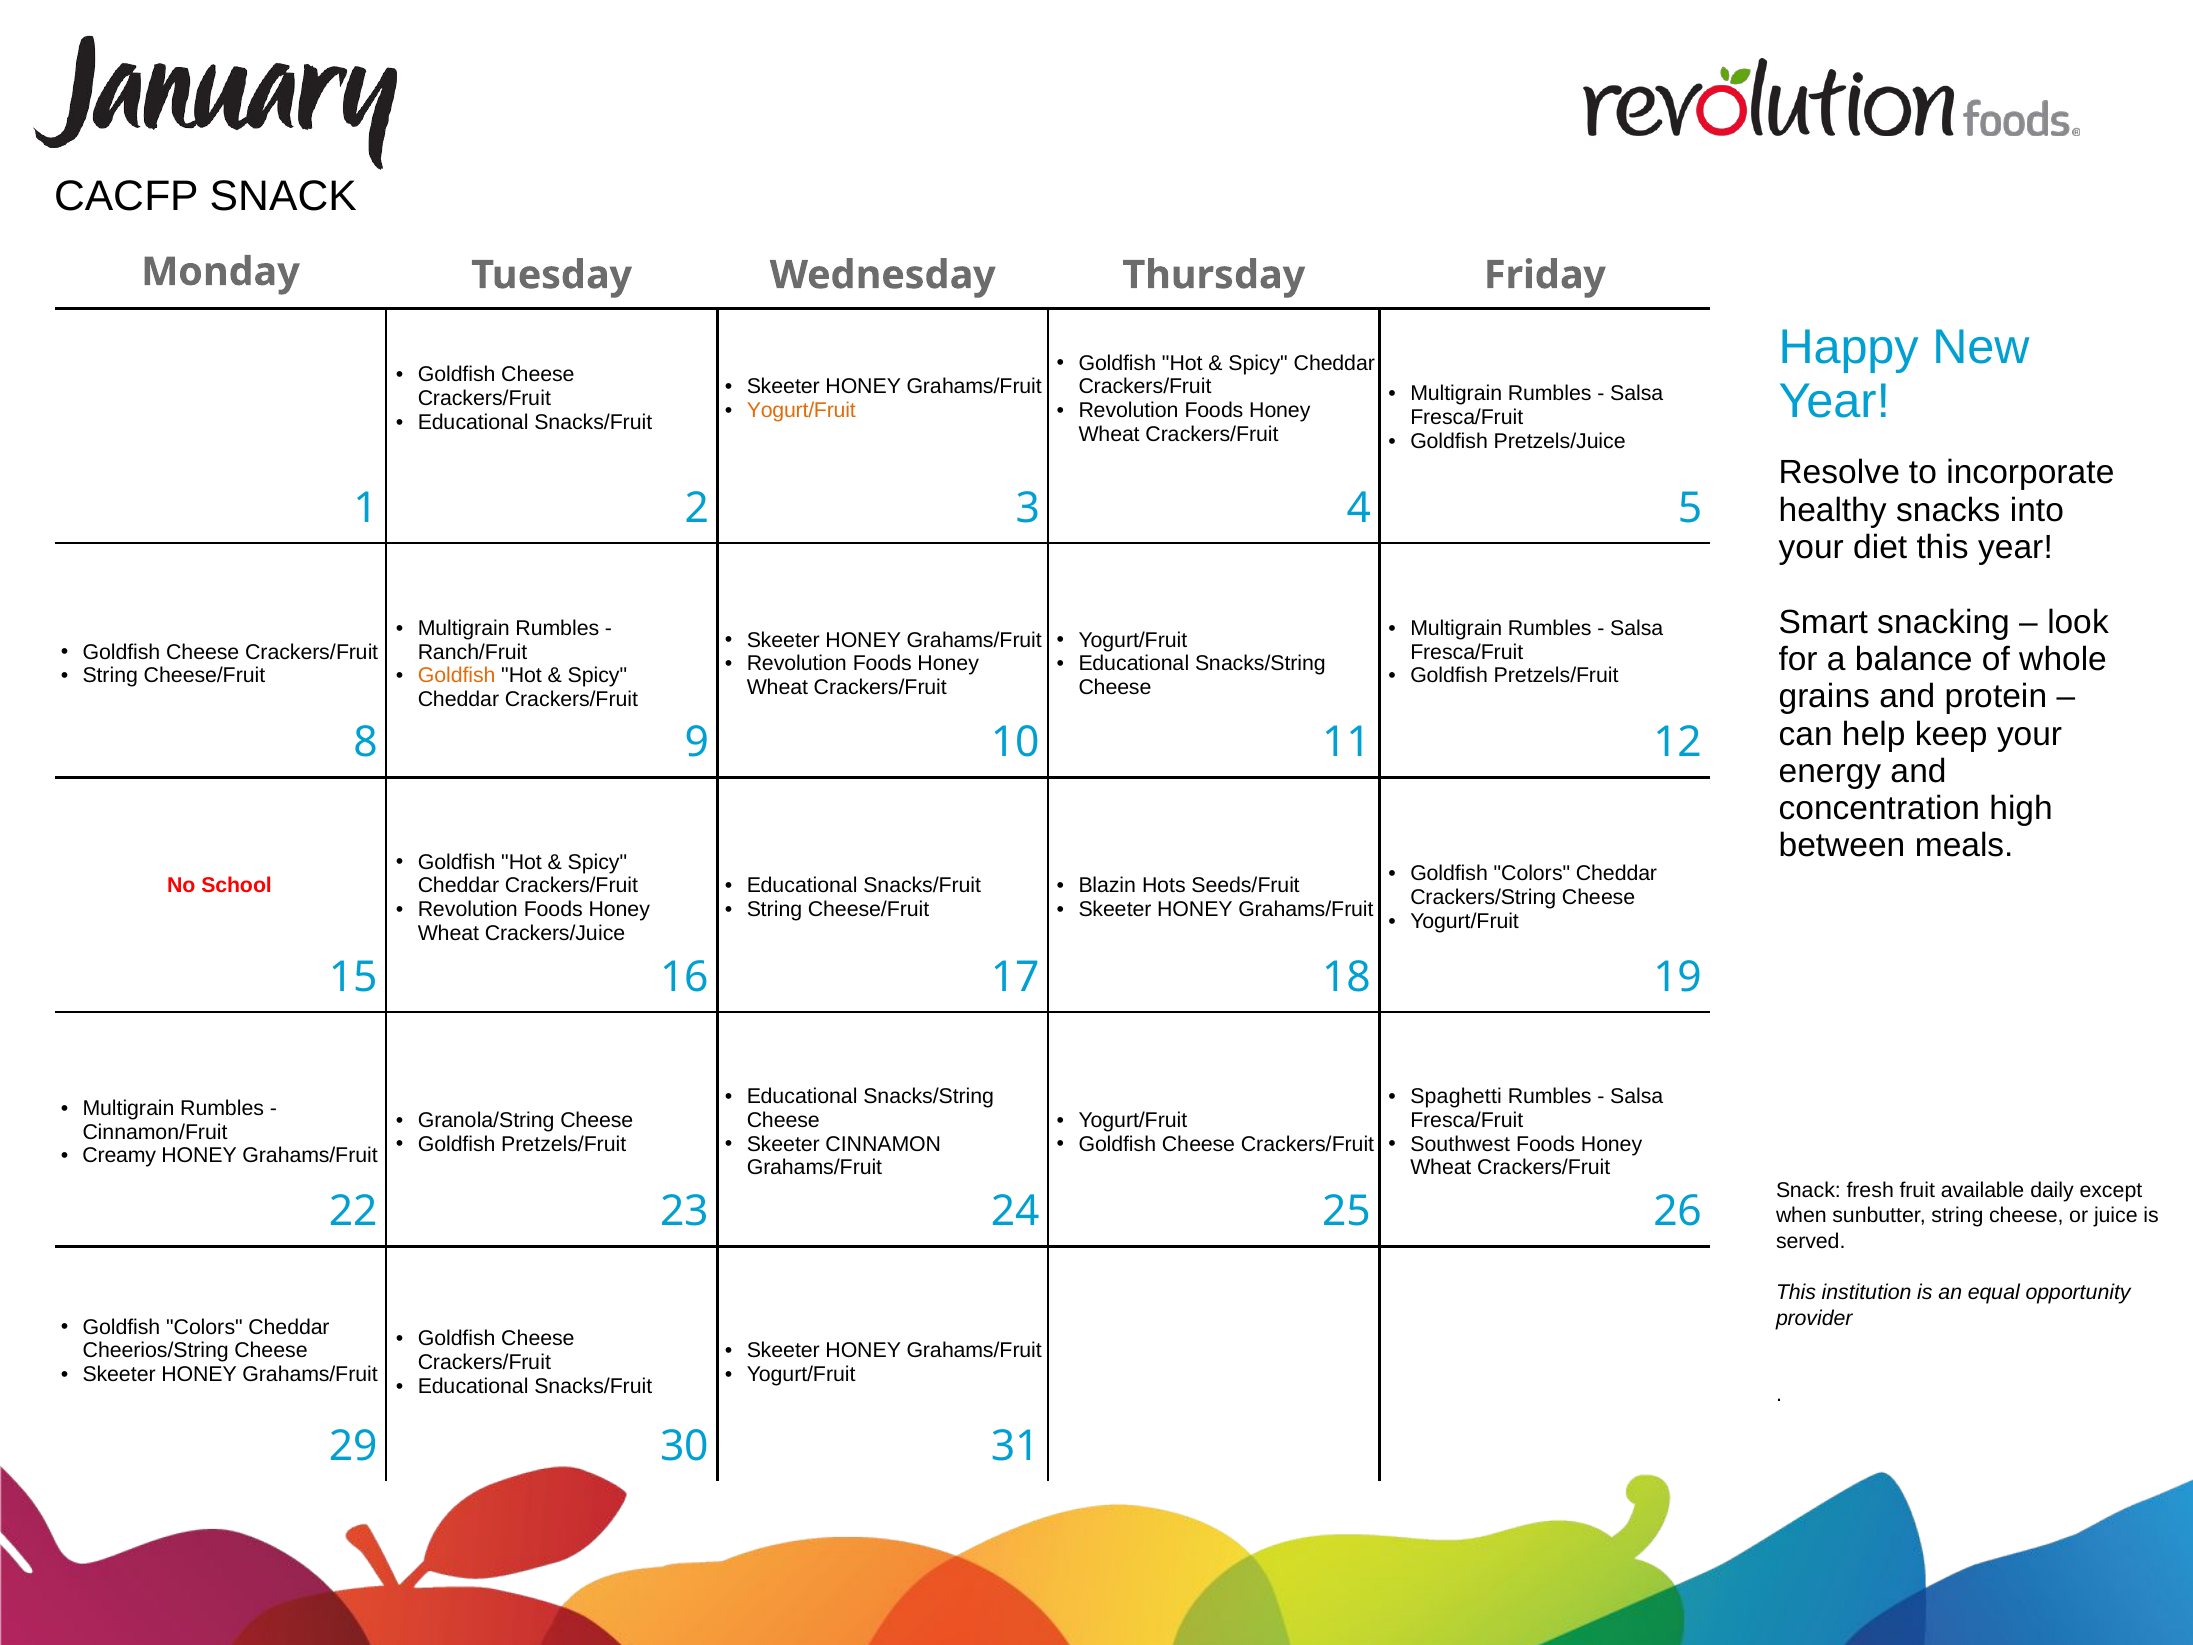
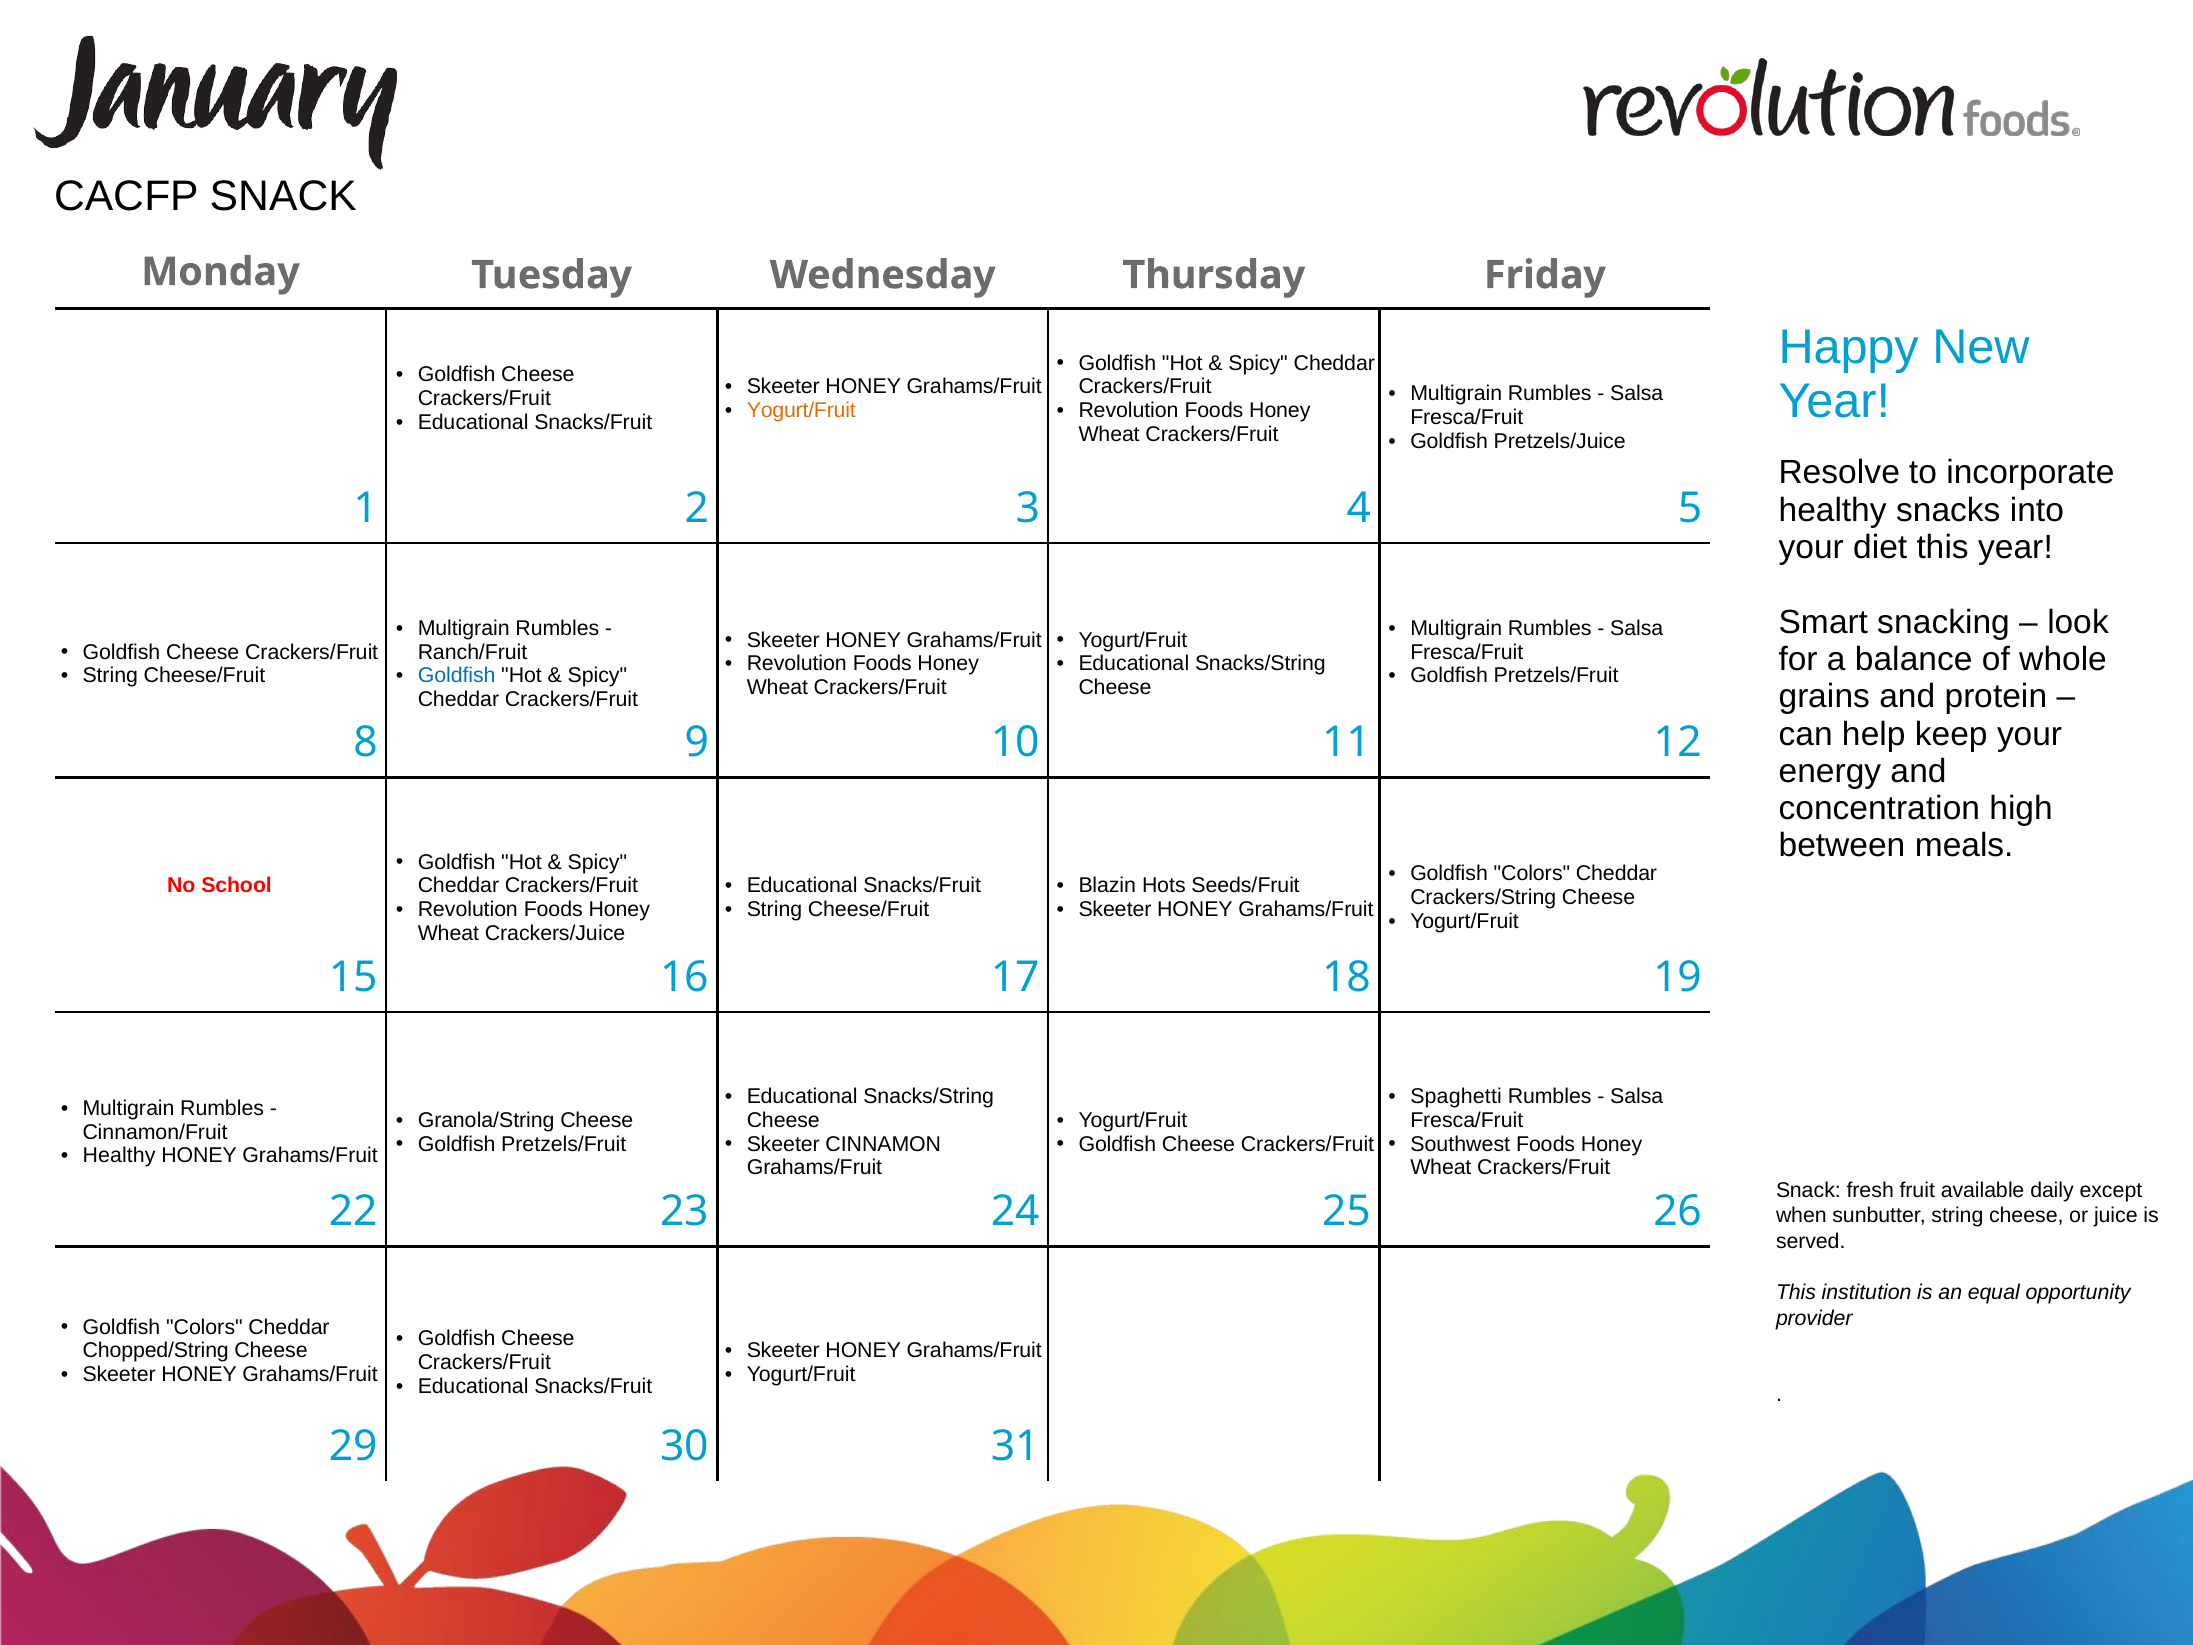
Goldfish colour: orange -> blue (457, 676)
Creamy: Creamy -> Healthy (119, 1156)
Cheerios/String: Cheerios/String -> Chopped/String (156, 1351)
